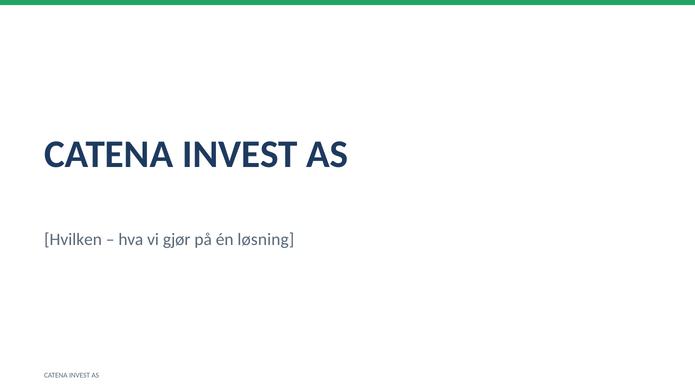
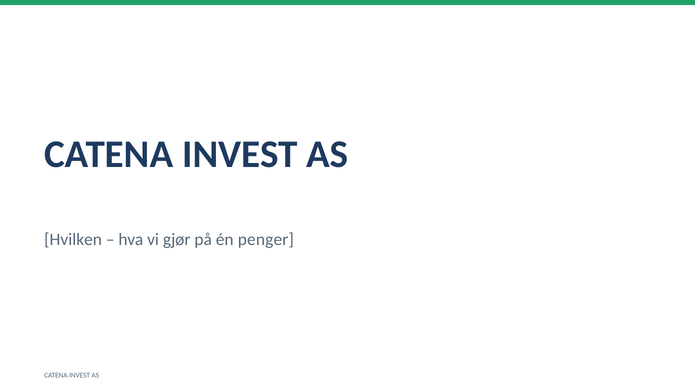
løsning: løsning -> penger (266, 239)
